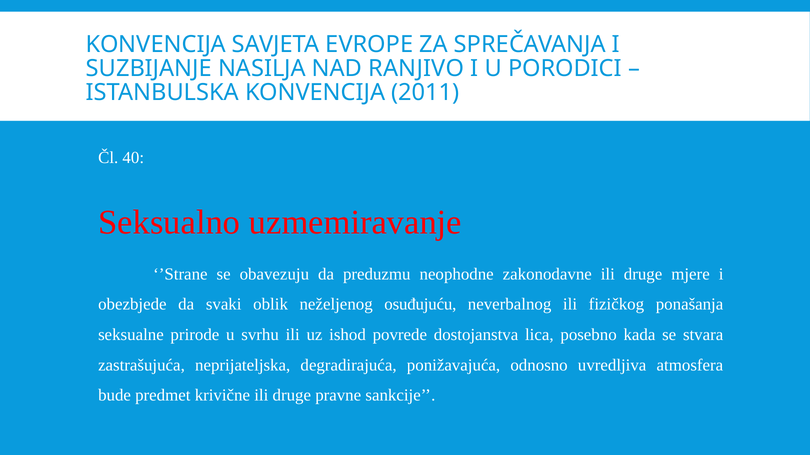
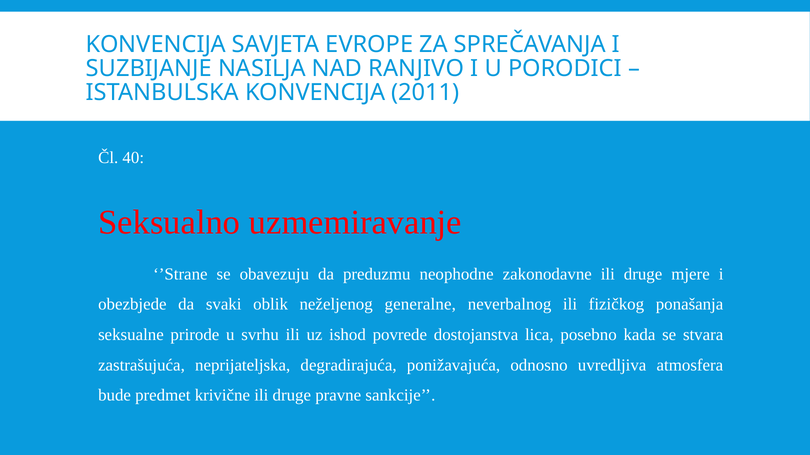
osuđujuću: osuđujuću -> generalne (420, 305)
